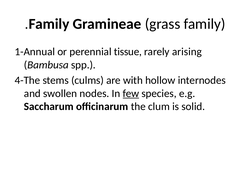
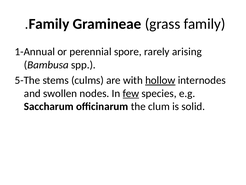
tissue: tissue -> spore (128, 52)
4-The: 4-The -> 5-The (27, 80)
hollow underline: none -> present (160, 80)
